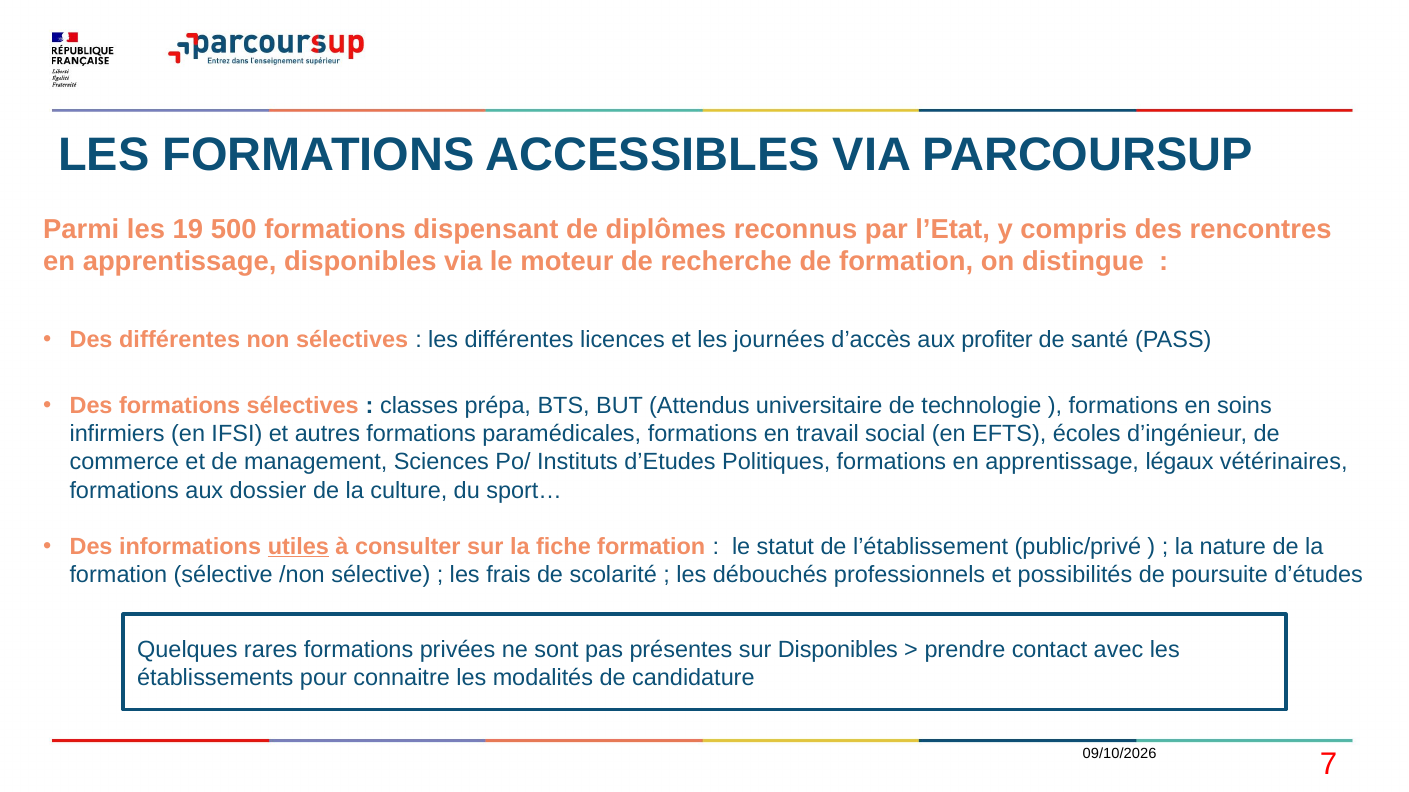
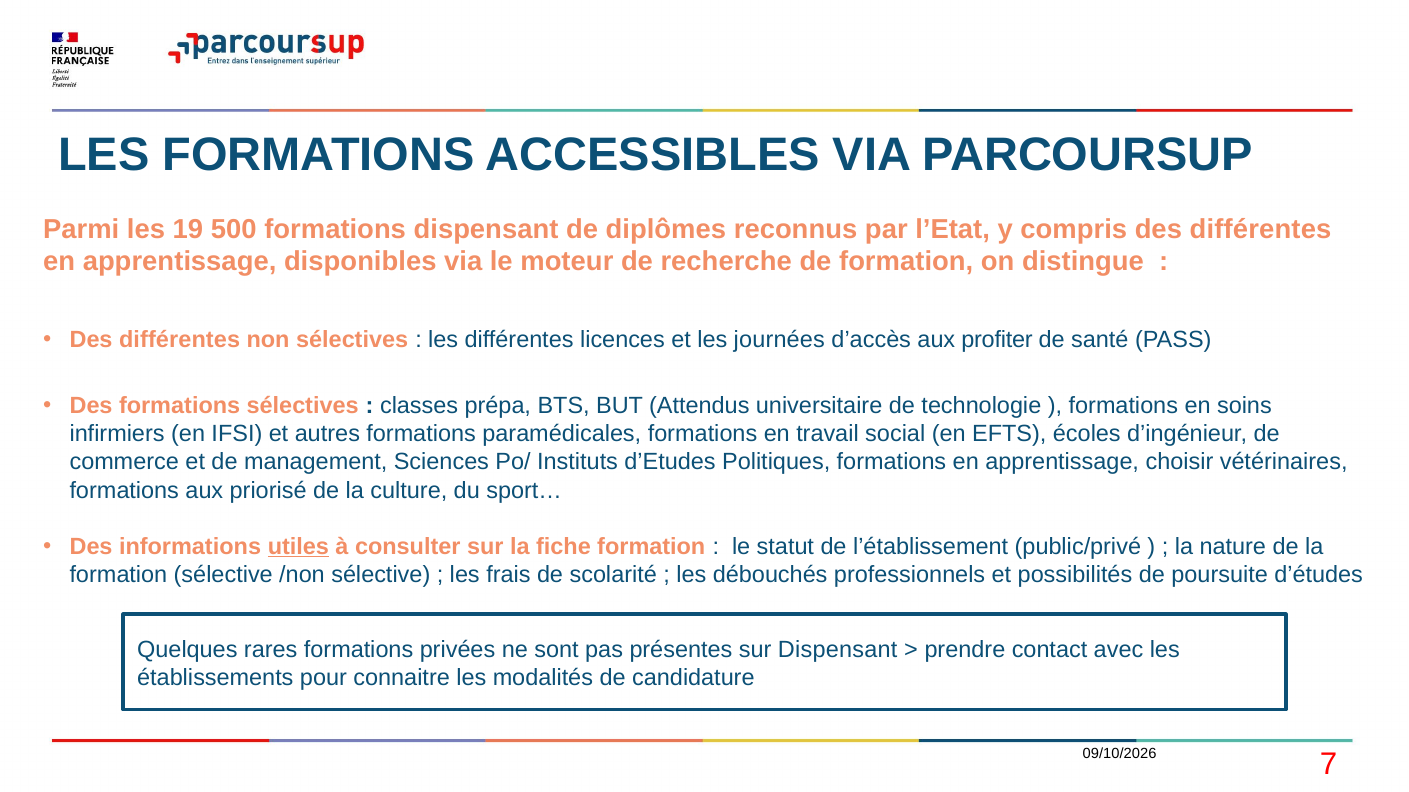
compris des rencontres: rencontres -> différentes (1261, 229)
légaux: légaux -> choisir (1179, 462)
dossier: dossier -> priorisé (268, 491)
sur Disponibles: Disponibles -> Dispensant (838, 650)
